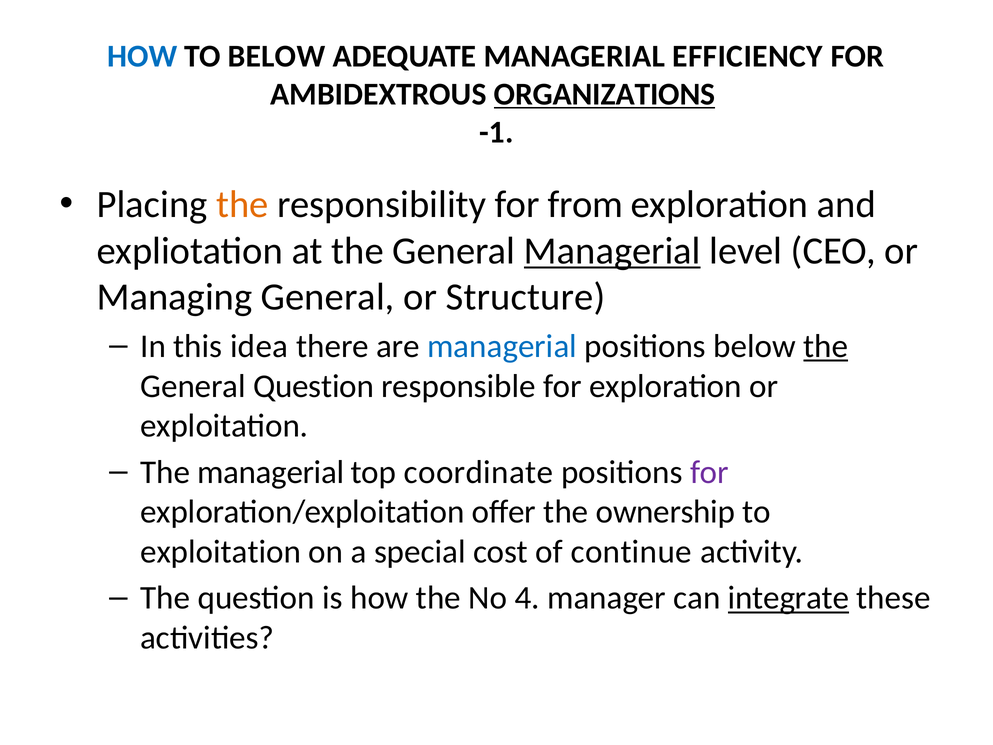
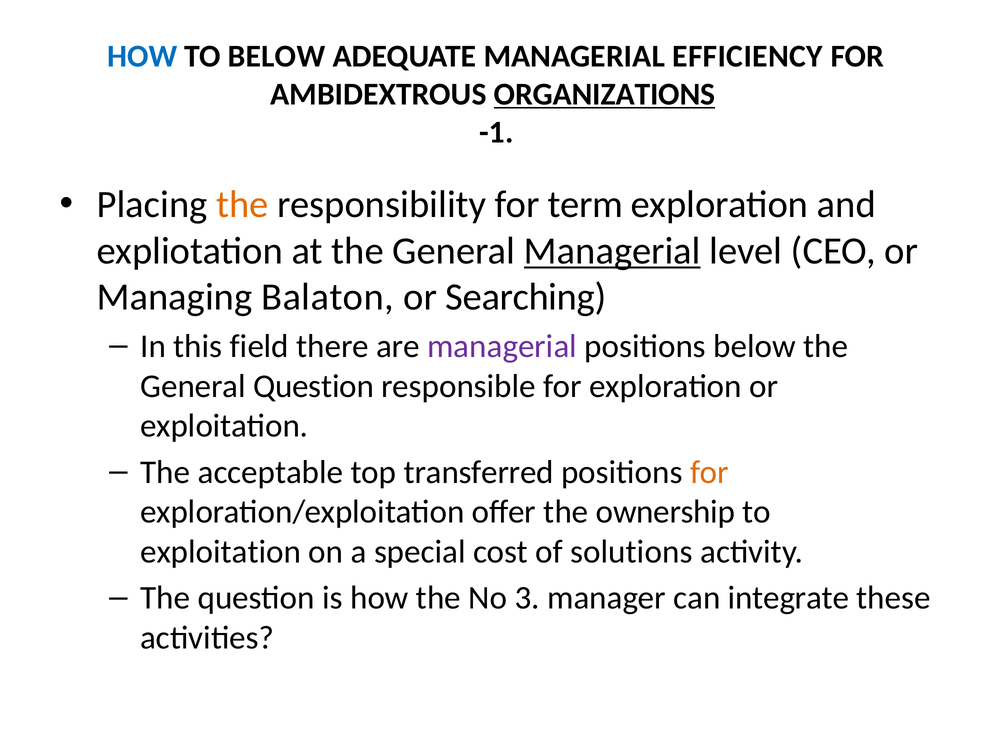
from: from -> term (585, 205)
Managing General: General -> Balaton (328, 297)
Structure: Structure -> Searching (526, 297)
idea: idea -> field (259, 346)
managerial colour: blue -> purple (502, 346)
the underline: present -> none (826, 346)
The managerial: managerial -> acceptable (270, 472)
coordinate: coordinate -> transferred (479, 472)
for colour: purple -> orange (709, 472)
continue: continue -> solutions (631, 551)
4: 4 -> 3 (527, 598)
integrate underline: present -> none (789, 598)
